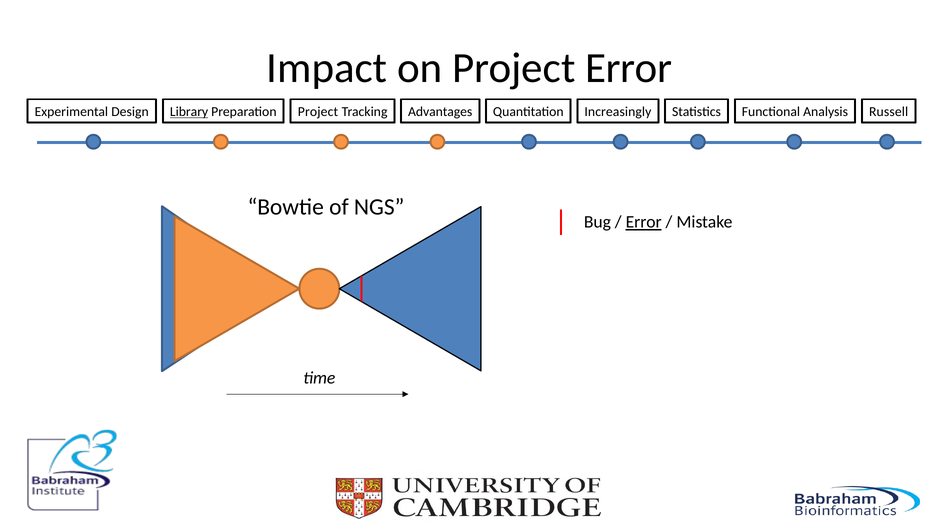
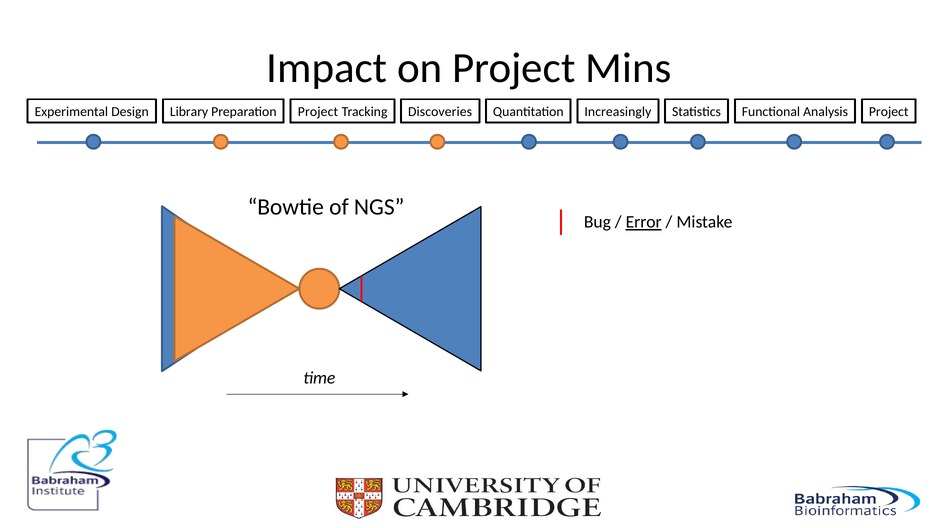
Project Error: Error -> Mins (628, 68)
Library underline: present -> none (189, 112)
Advantages: Advantages -> Discoveries (440, 112)
Analysis Russell: Russell -> Project (889, 112)
